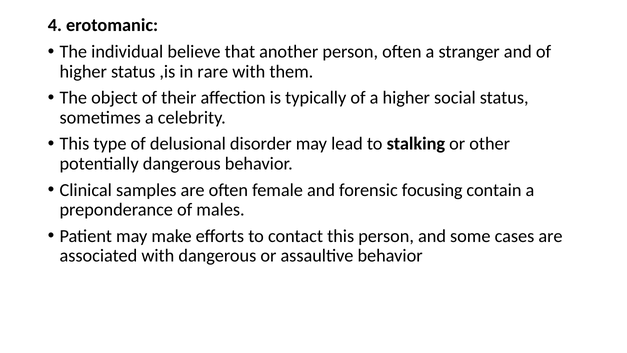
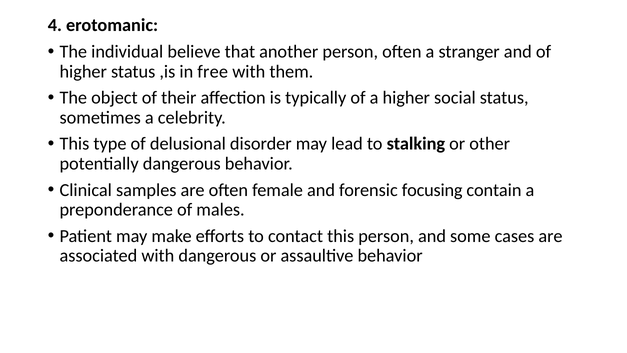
rare: rare -> free (213, 71)
